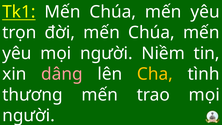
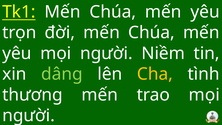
dâng colour: pink -> light green (62, 74)
